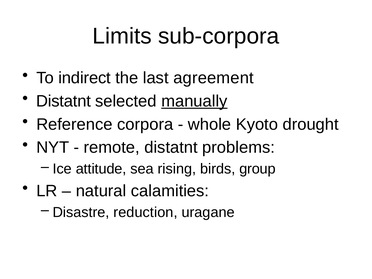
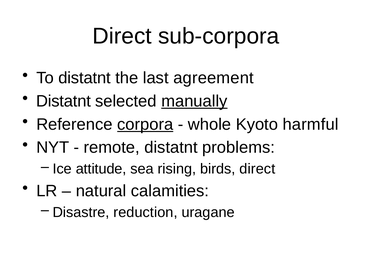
Limits: Limits -> Direct (122, 36)
To indirect: indirect -> distatnt (85, 78)
corpora underline: none -> present (145, 124)
drought: drought -> harmful (311, 124)
birds group: group -> direct (257, 169)
